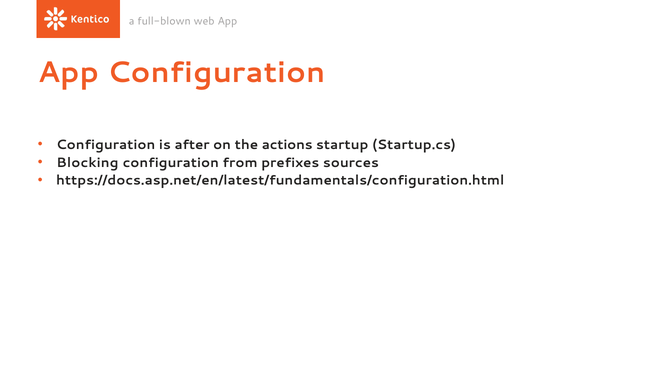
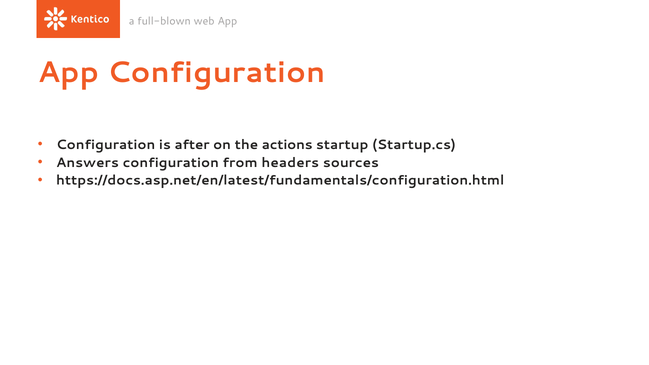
Blocking: Blocking -> Answers (87, 163)
prefixes: prefixes -> headers (290, 163)
